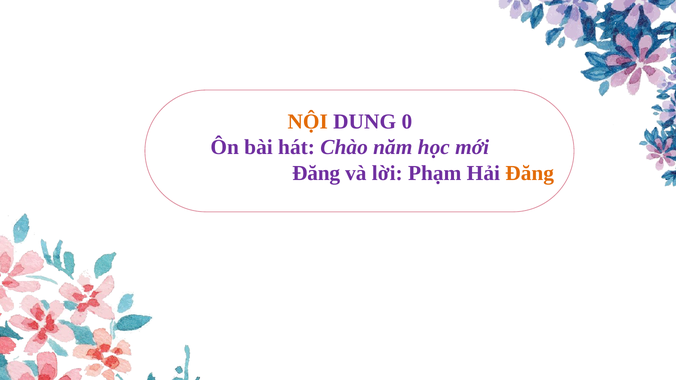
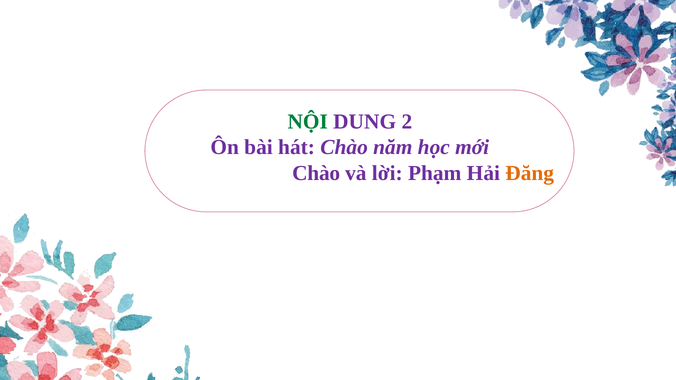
NỘI colour: orange -> green (308, 122)
0: 0 -> 2 (407, 122)
Đăng: Đăng -> Chào (316, 173)
